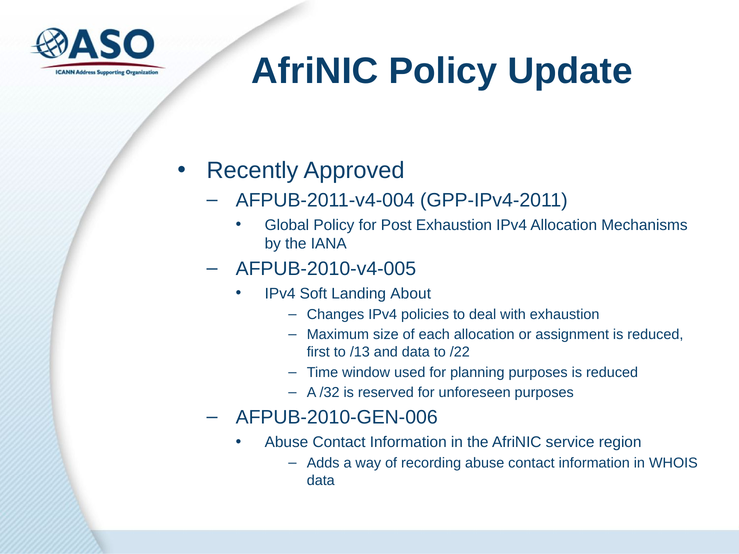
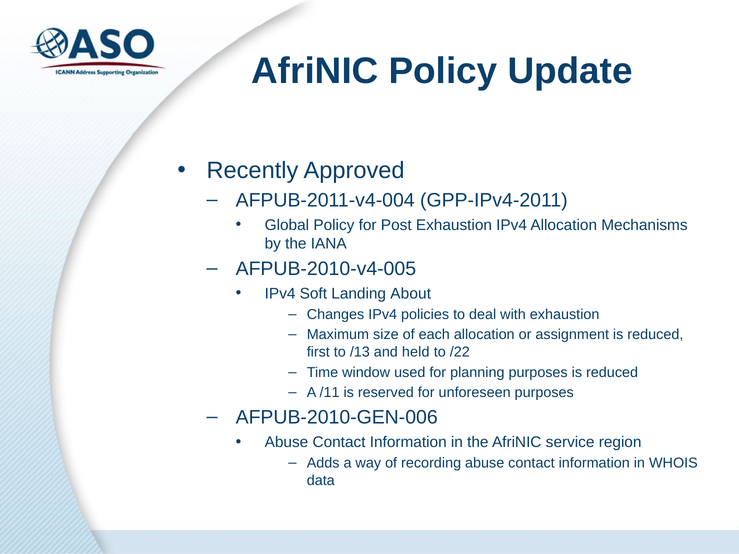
and data: data -> held (416, 352)
/32: /32 -> /11 (330, 393)
